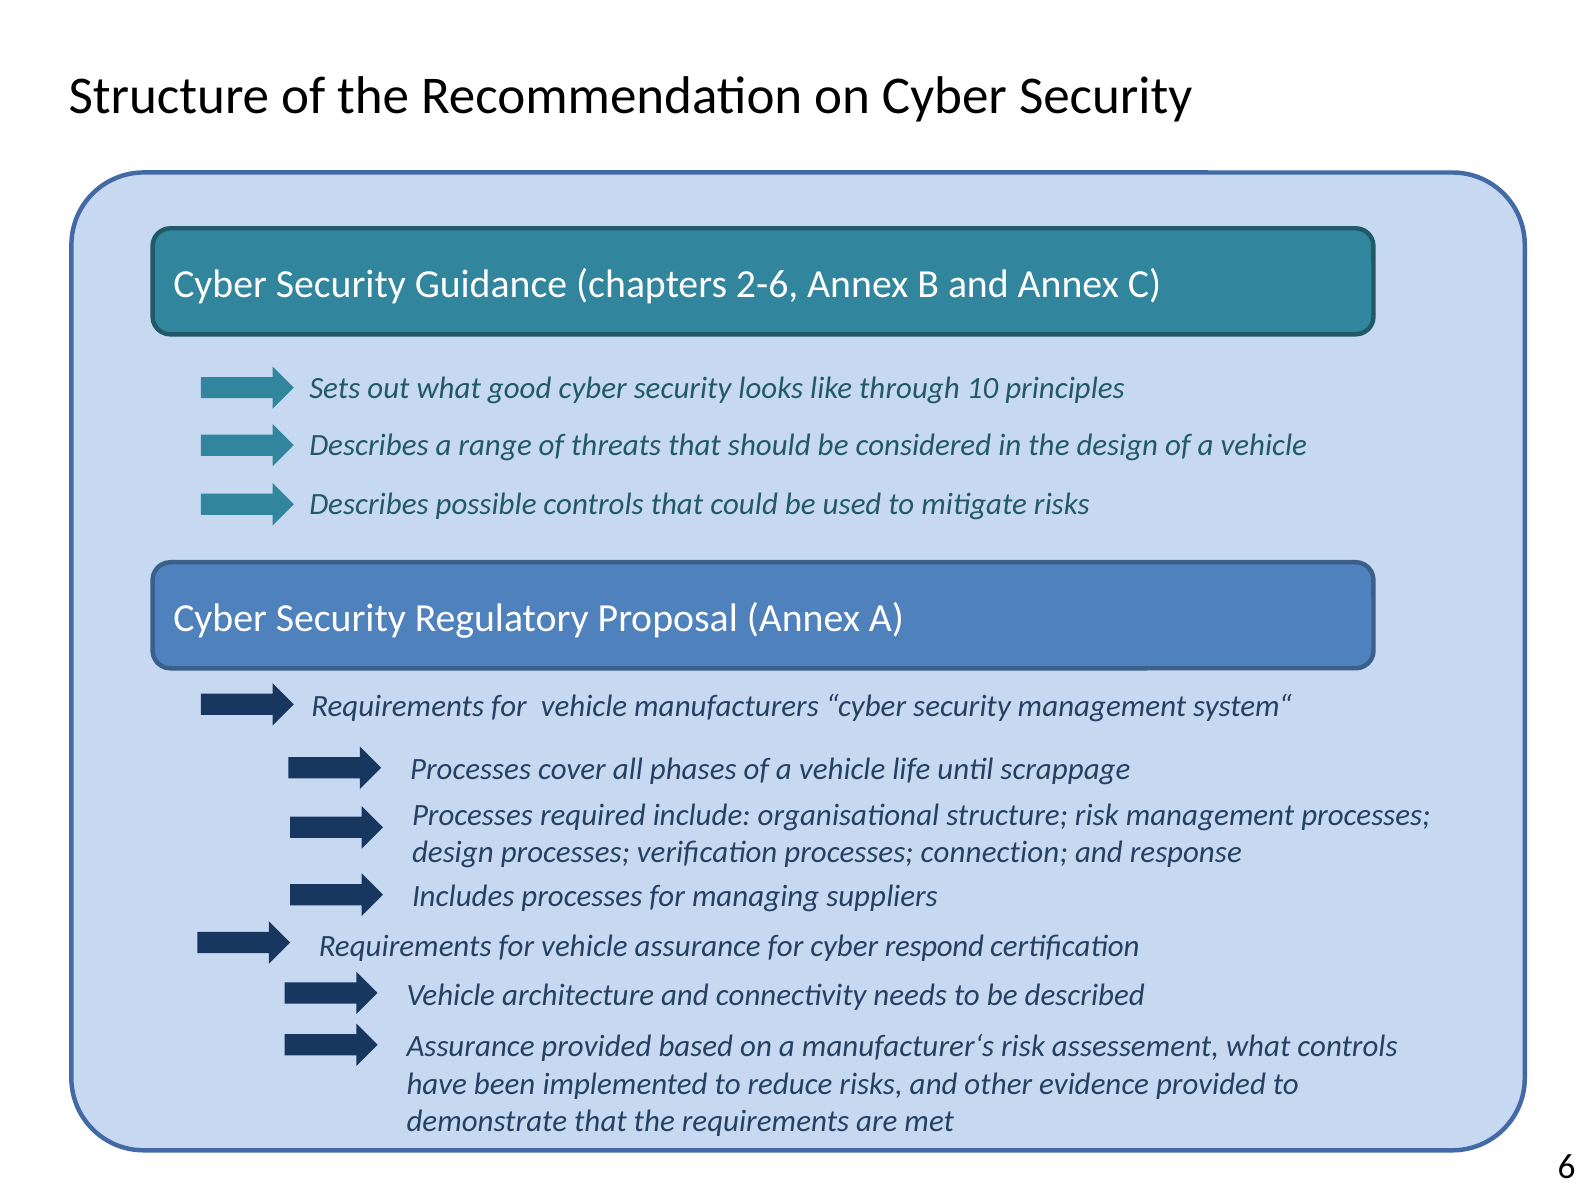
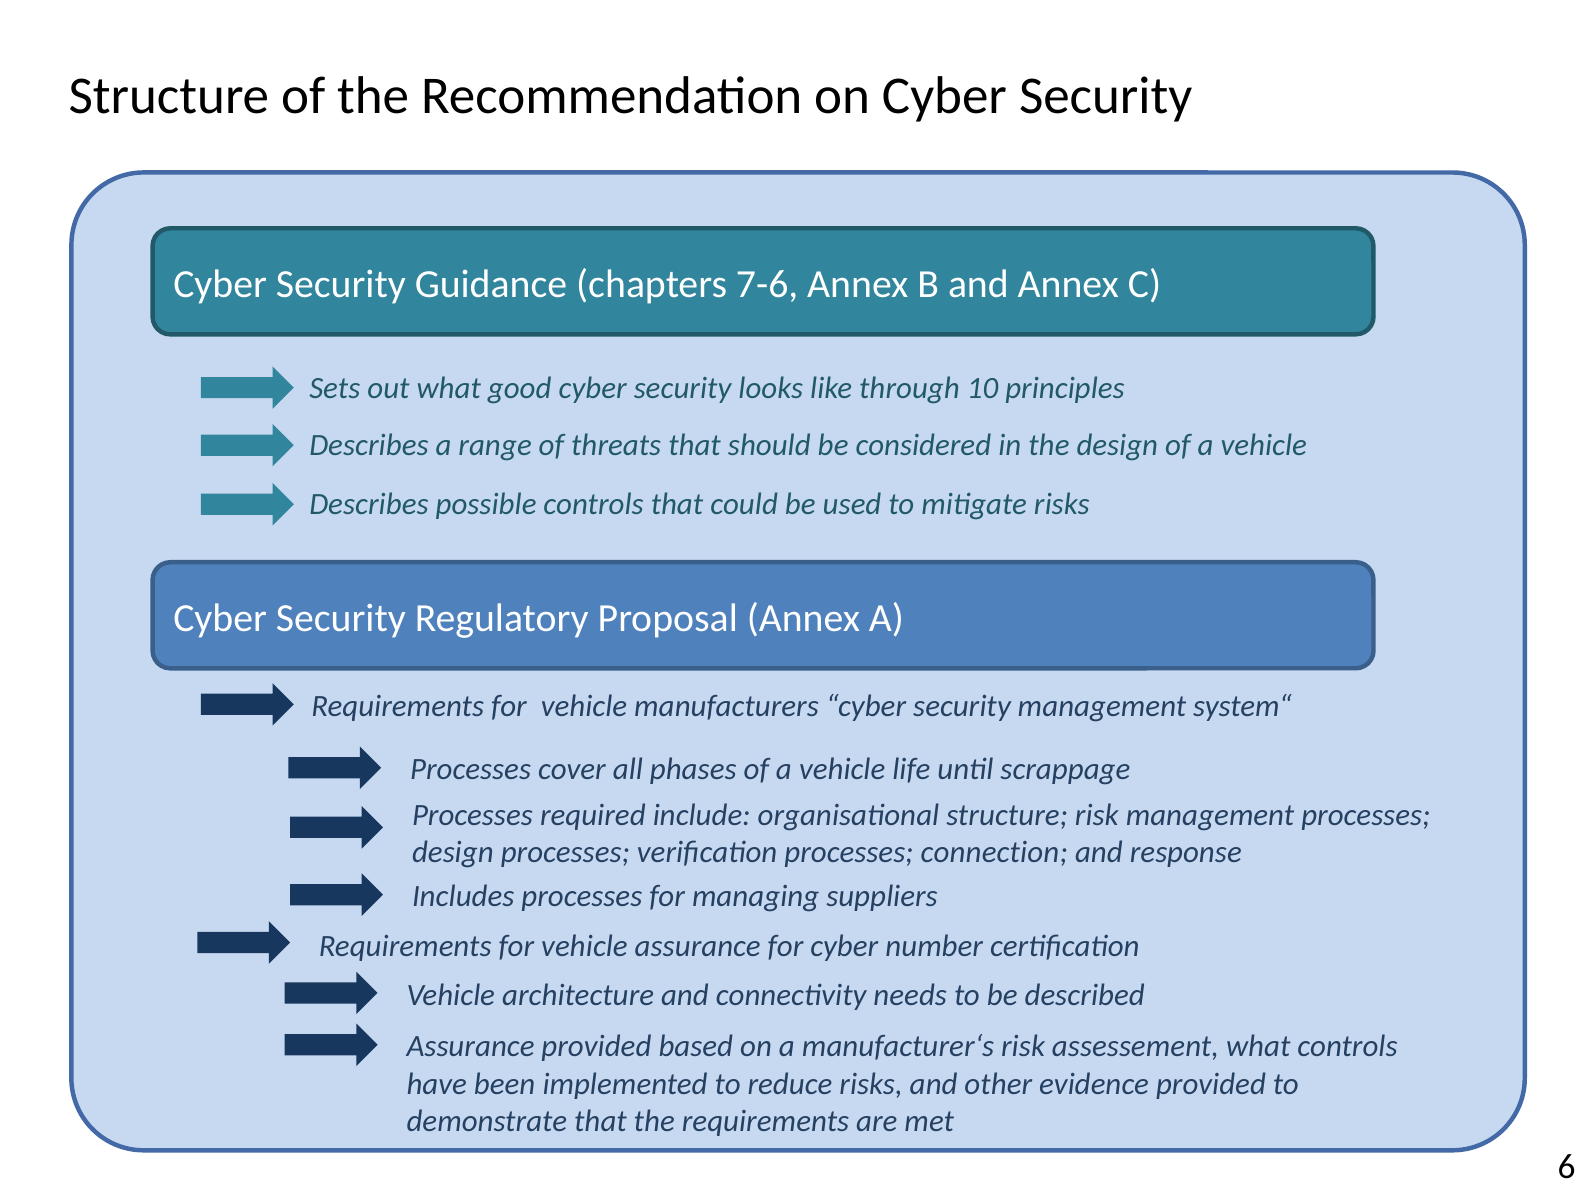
2-6: 2-6 -> 7-6 (767, 284)
respond: respond -> number (934, 945)
